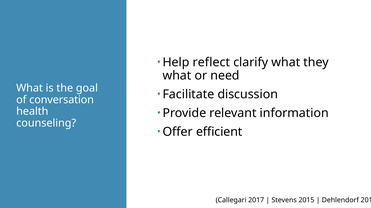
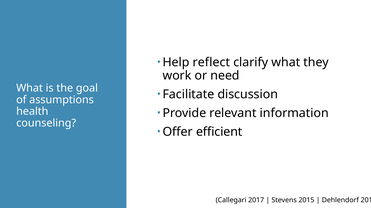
what: what -> work (177, 76)
conversation: conversation -> assumptions (62, 100)
